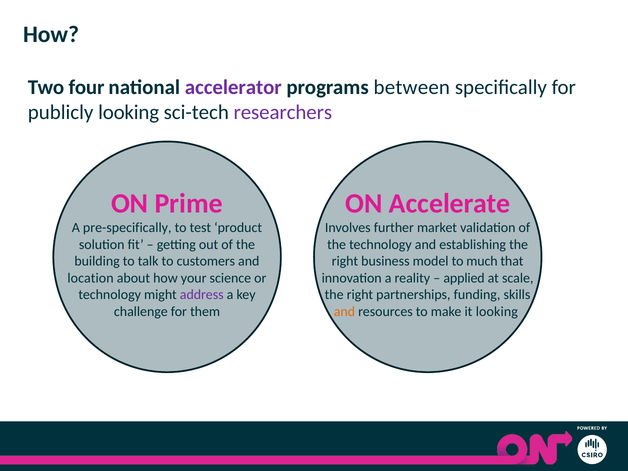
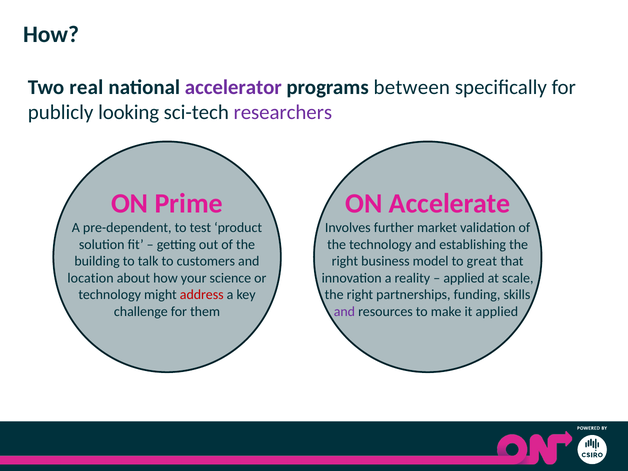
four: four -> real (86, 87)
pre-specifically: pre-specifically -> pre-dependent (127, 228)
much: much -> great (482, 261)
address colour: purple -> red (202, 295)
and colour: orange -> purple (344, 311)
it looking: looking -> applied (497, 311)
